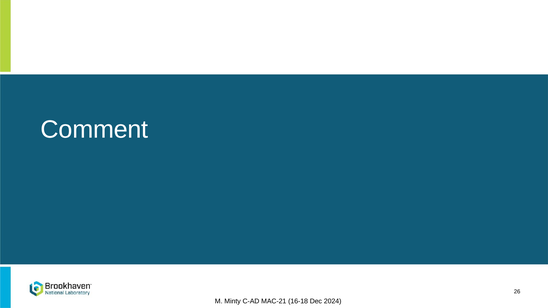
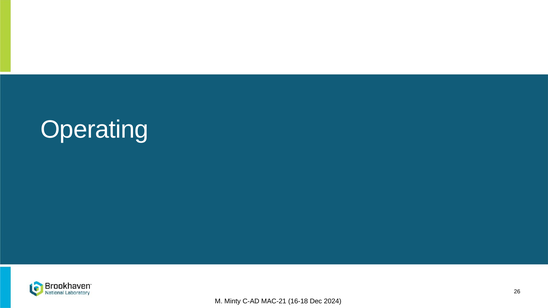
Comment: Comment -> Operating (94, 130)
